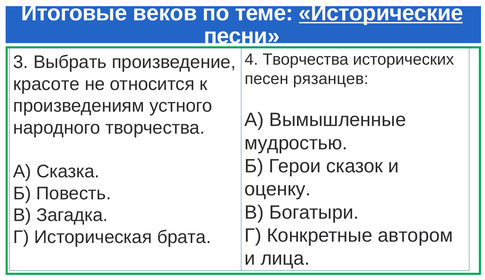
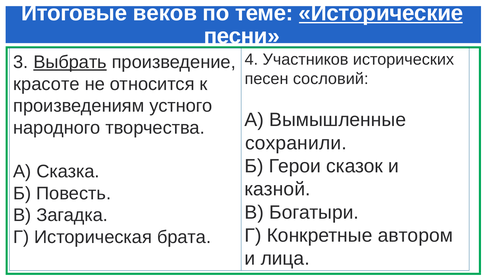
4 Творчества: Творчества -> Участников (305, 59)
Выбрать underline: none -> present (70, 62)
рязанцев: рязанцев -> сословий (331, 79)
мудростью: мудростью -> сохранили (296, 143)
оценку: оценку -> казной (278, 189)
